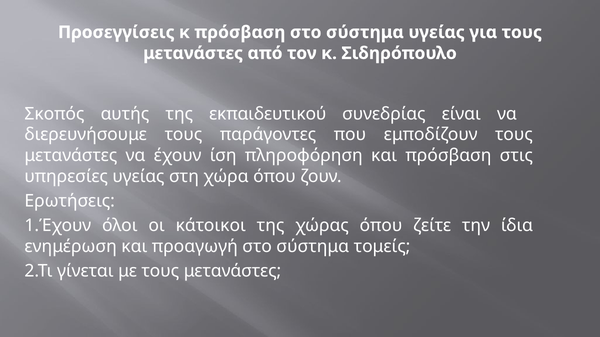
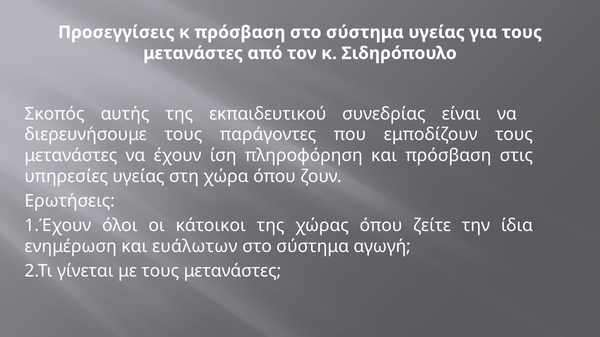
προαγωγή: προαγωγή -> ευάλωτων (195, 247)
τομείς: τομείς -> αγωγή (382, 247)
